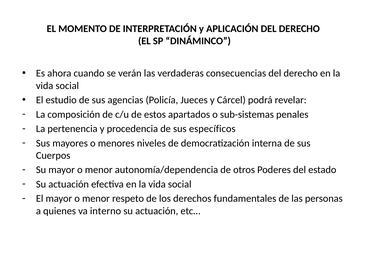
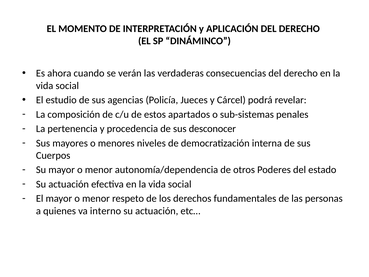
específicos: específicos -> desconocer (212, 129)
